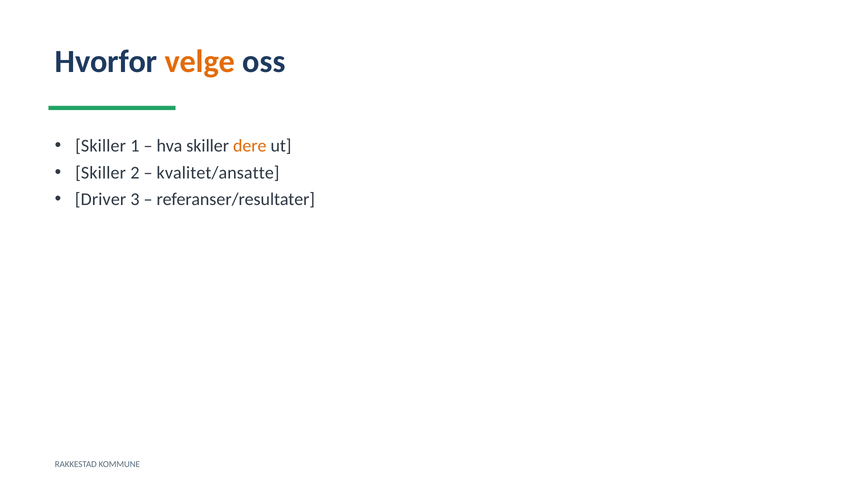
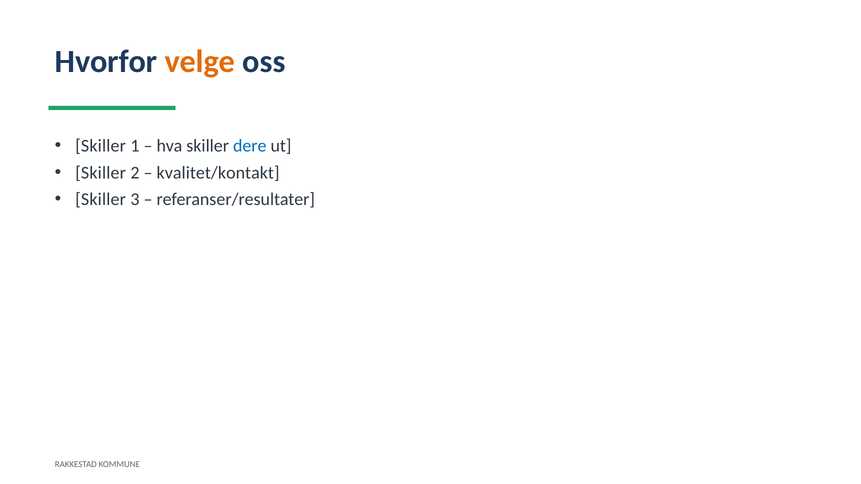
dere colour: orange -> blue (250, 146)
kvalitet/ansatte: kvalitet/ansatte -> kvalitet/kontakt (218, 173)
Driver: Driver -> Skiller (101, 200)
